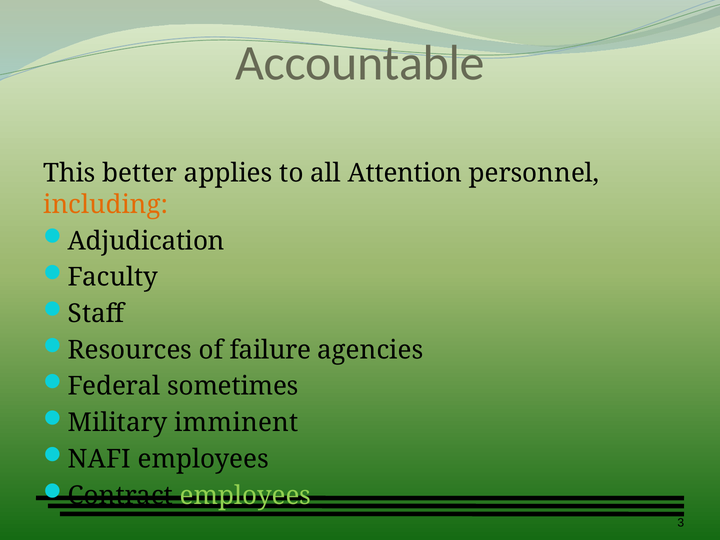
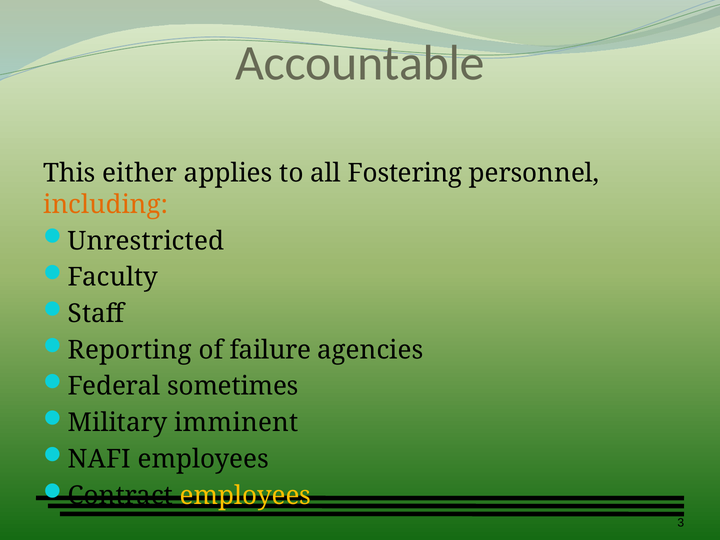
better: better -> either (140, 173)
Attention: Attention -> Fostering (405, 173)
Adjudication: Adjudication -> Unrestricted (146, 241)
Resources: Resources -> Reporting (130, 350)
employees colour: light green -> yellow (246, 496)
